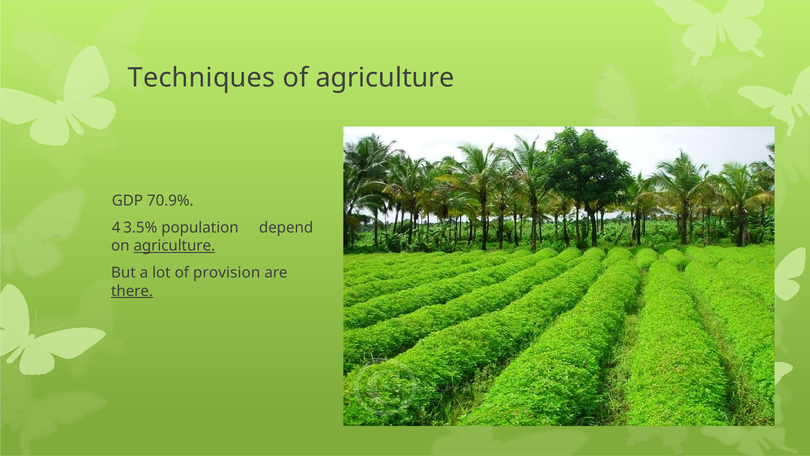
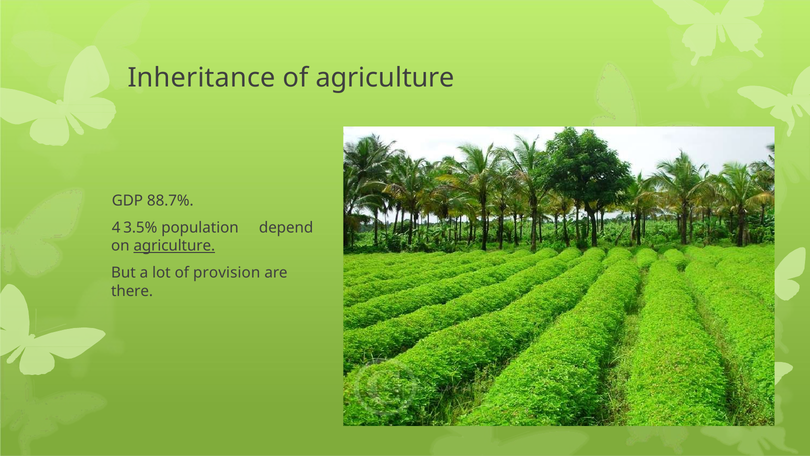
Techniques: Techniques -> Inheritance (202, 78)
70.9%: 70.9% -> 88.7% (170, 201)
there underline: present -> none (132, 291)
